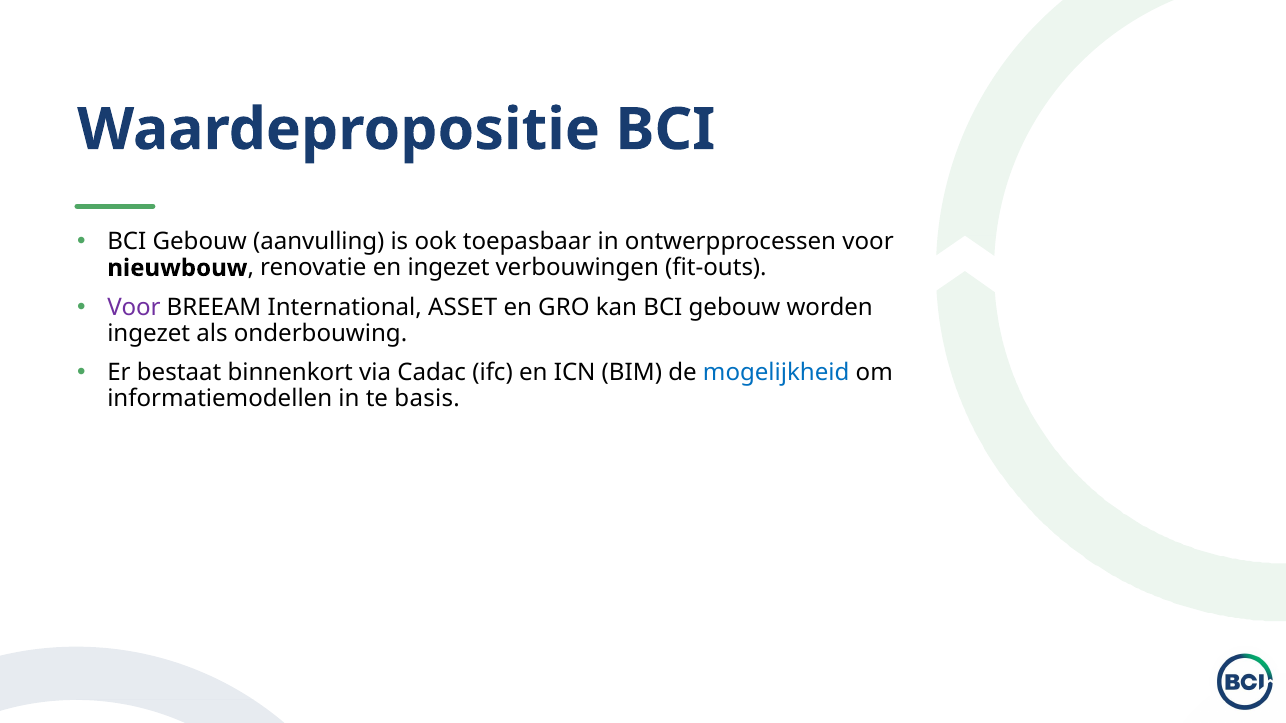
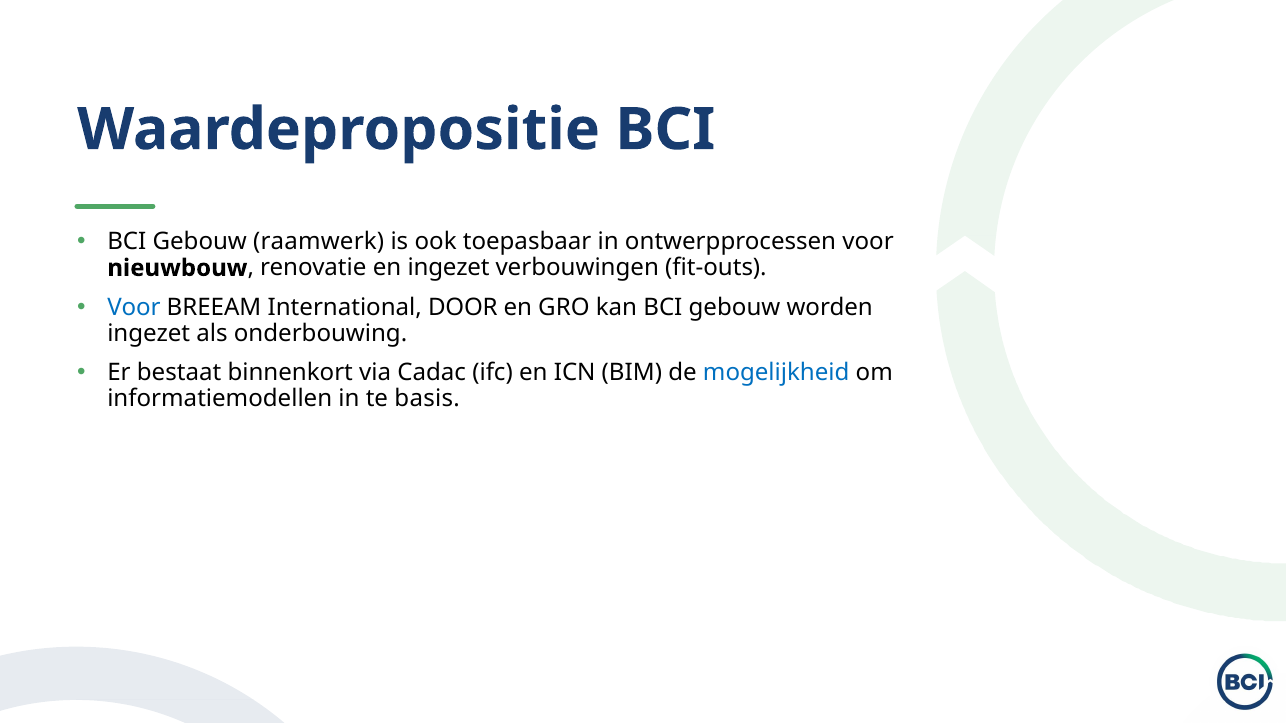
aanvulling: aanvulling -> raamwerk (319, 242)
Voor colour: purple -> blue (134, 308)
ASSET: ASSET -> DOOR (463, 308)
